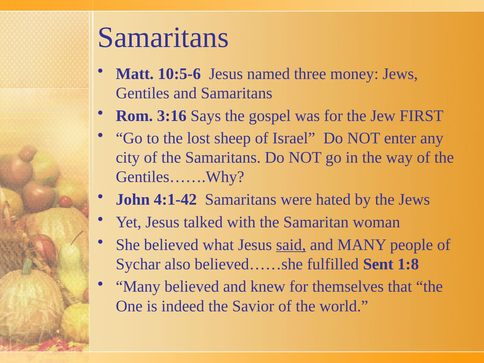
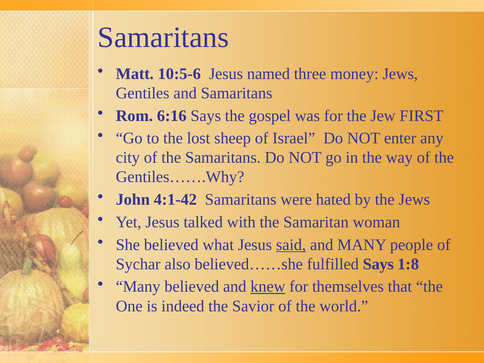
3:16: 3:16 -> 6:16 (172, 116)
fulfilled Sent: Sent -> Says (378, 264)
knew underline: none -> present (268, 287)
